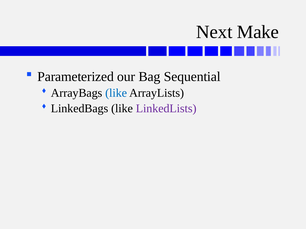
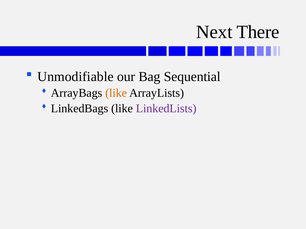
Make: Make -> There (258, 32)
Parameterized: Parameterized -> Unmodifiable (76, 77)
like colour: blue -> orange (116, 93)
